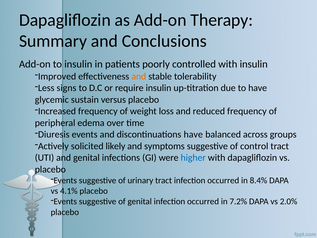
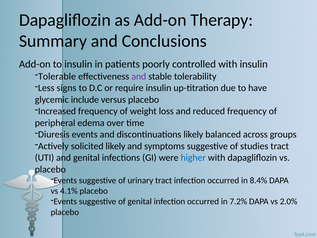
Improved: Improved -> Tolerable (57, 76)
and colour: orange -> purple (139, 76)
sustain: sustain -> include (85, 99)
discontinuations have: have -> likely (193, 134)
control: control -> studies (254, 146)
